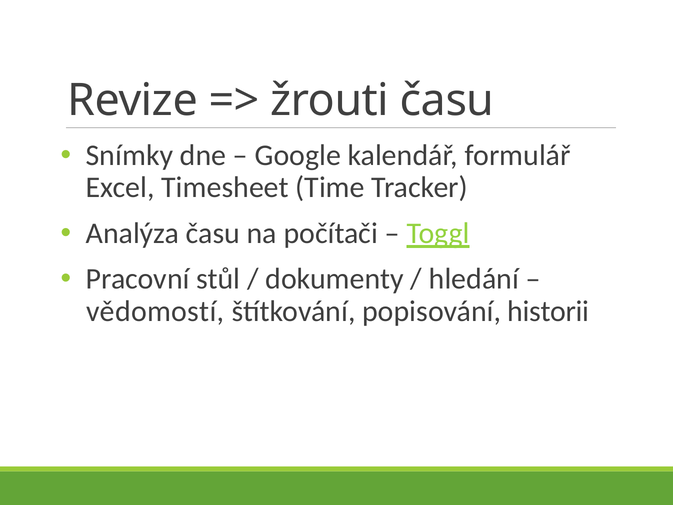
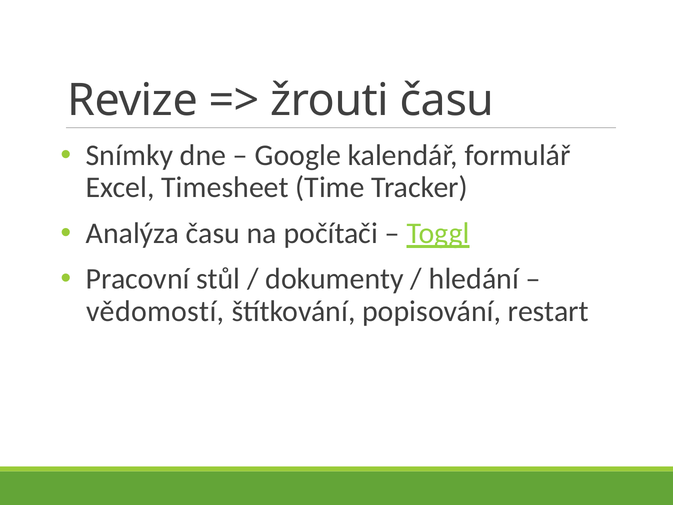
historii: historii -> restart (548, 311)
